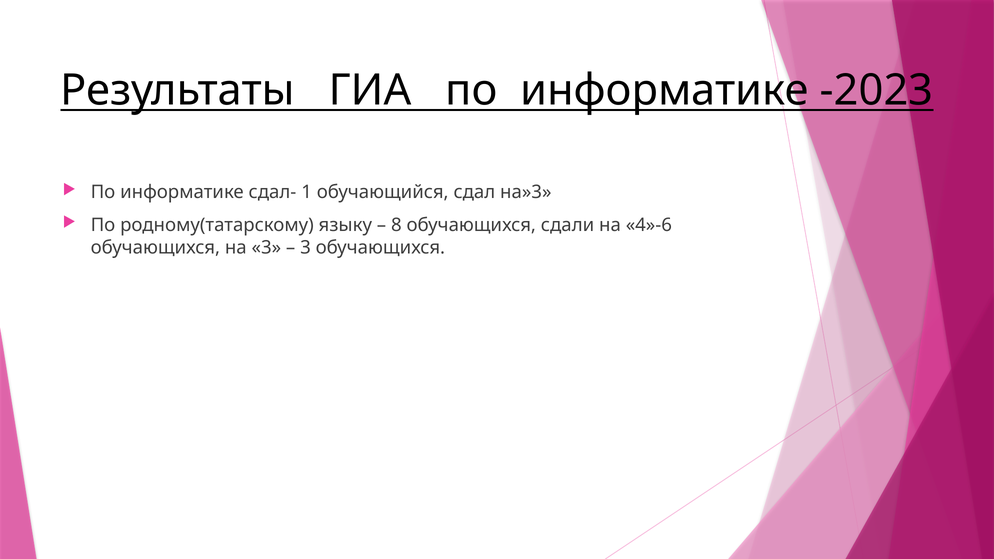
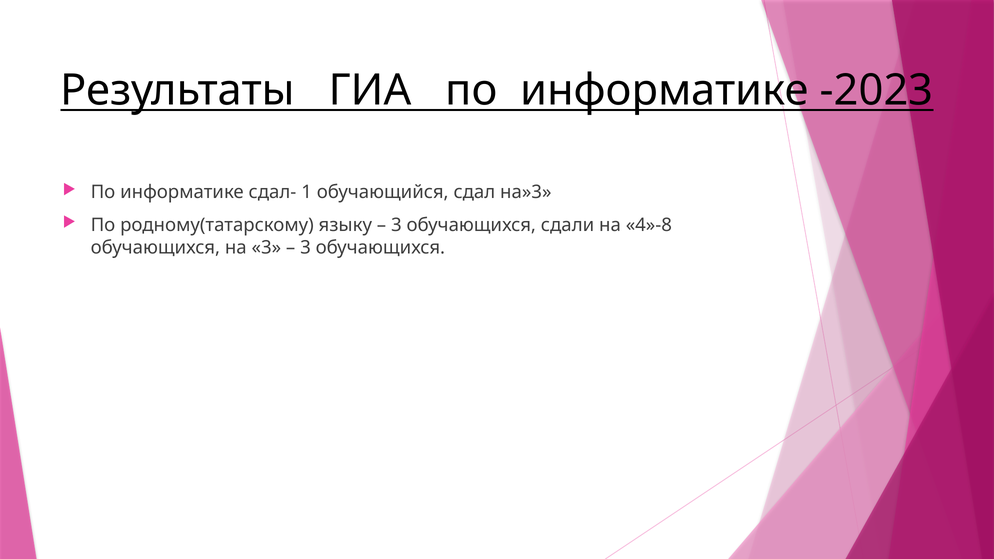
8: 8 -> 3 (396, 225)
4»-6: 4»-6 -> 4»-8 (649, 225)
